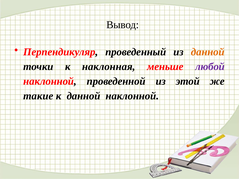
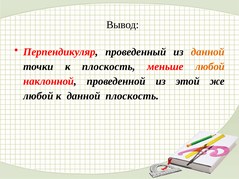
к наклонная: наклонная -> плоскость (109, 67)
любой colour: purple -> orange (210, 67)
такие: такие -> любой (38, 96)
данной наклонной: наклонной -> плоскость (132, 96)
